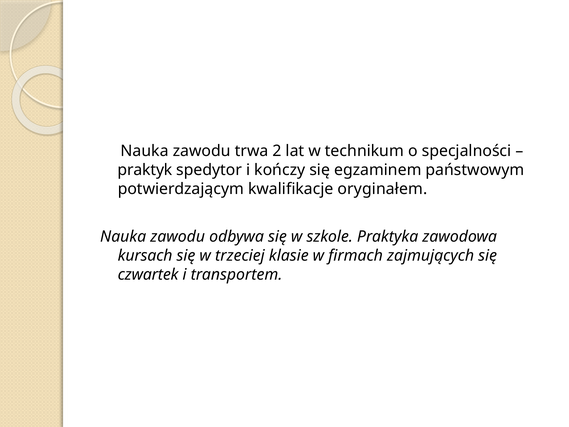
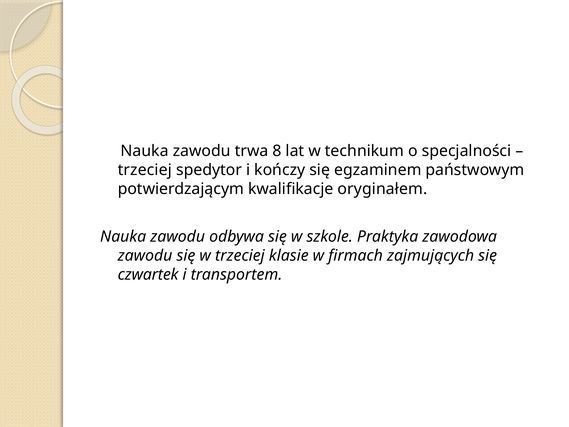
2: 2 -> 8 (277, 151)
praktyk: praktyk -> trzeciej (145, 170)
kursach: kursach -> zawodu (145, 255)
